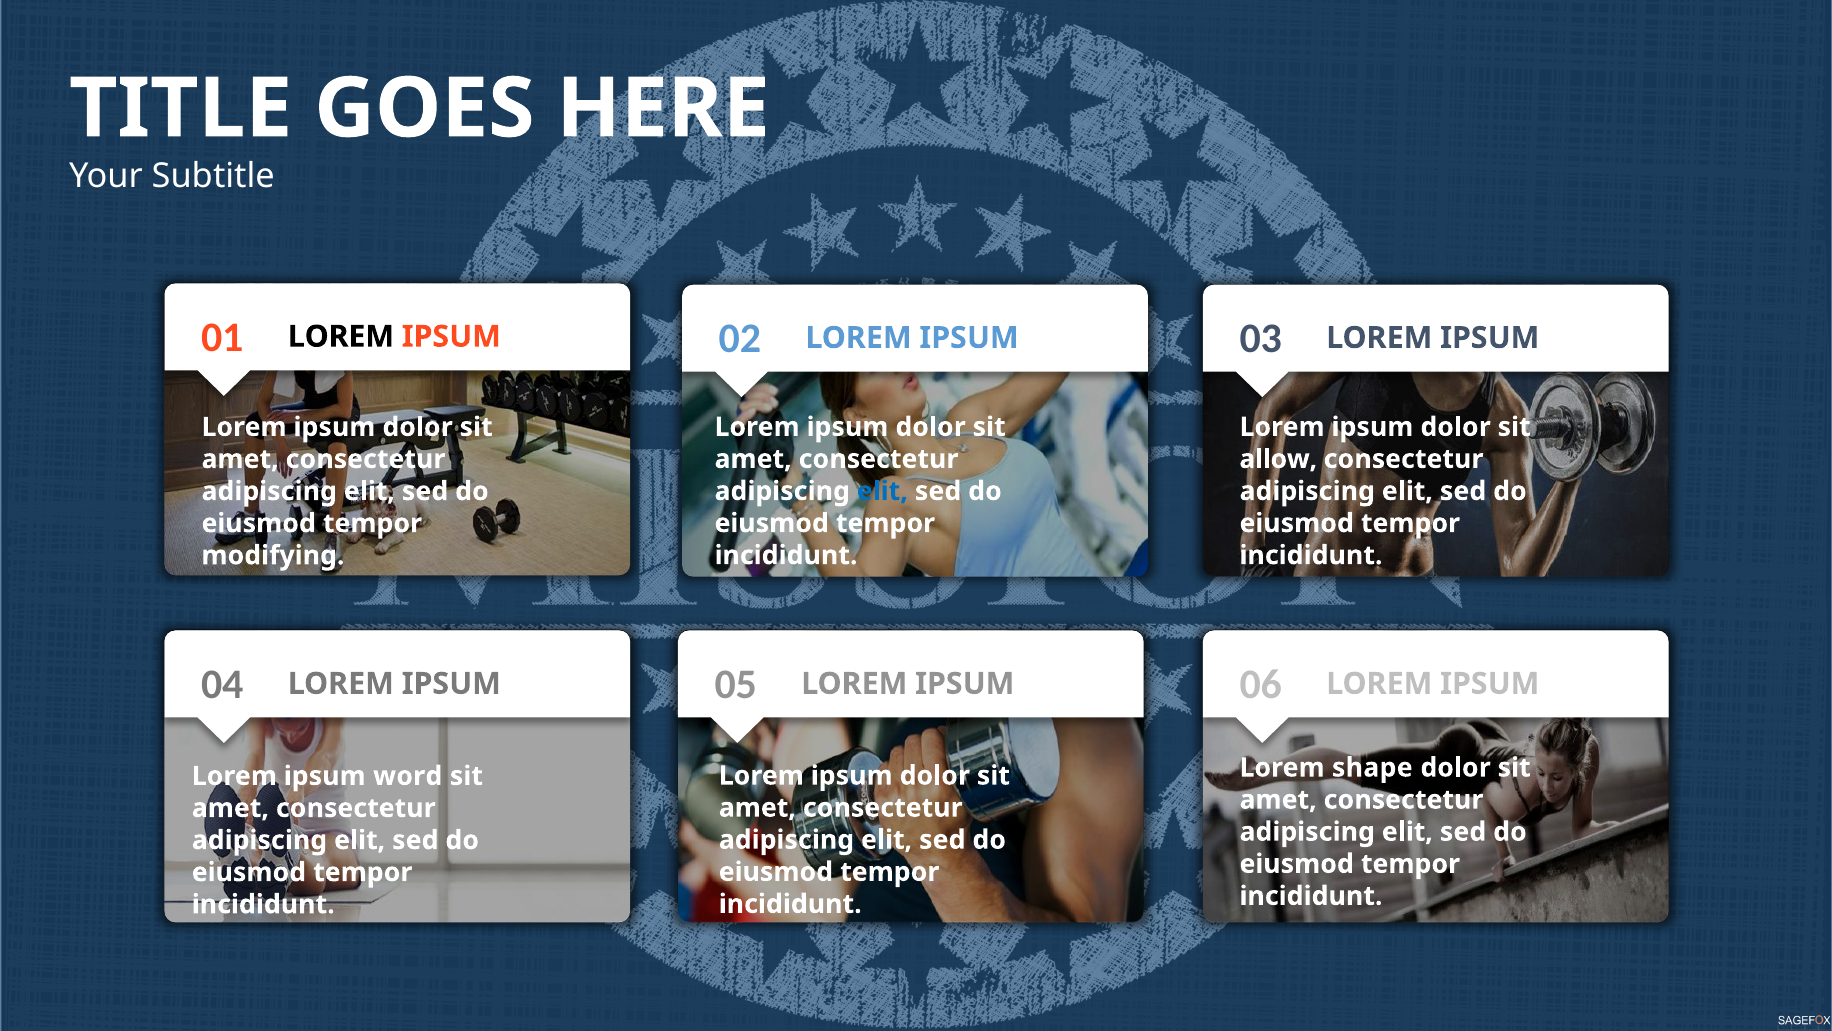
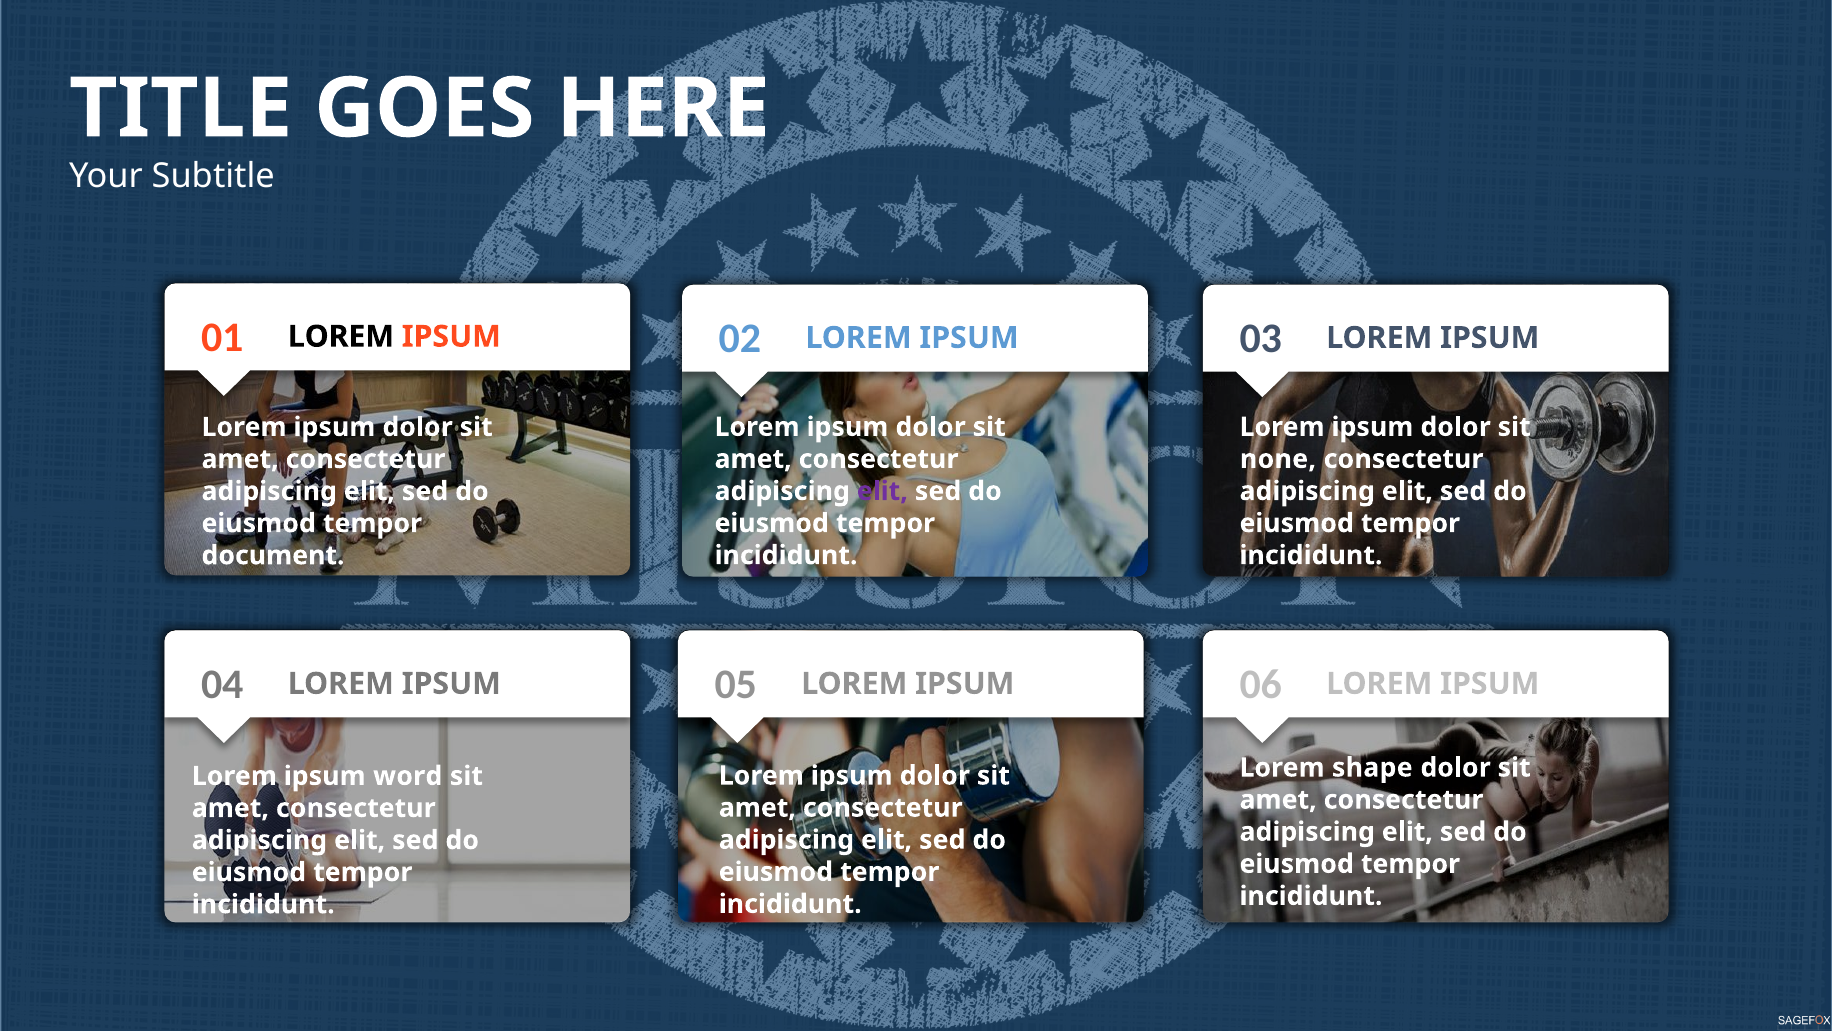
allow: allow -> none (1278, 459)
elit colour: blue -> purple (882, 491)
modifying: modifying -> document (273, 555)
